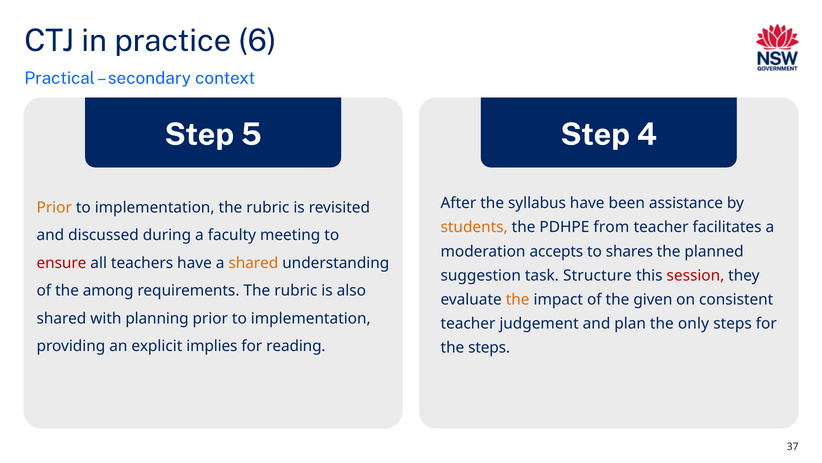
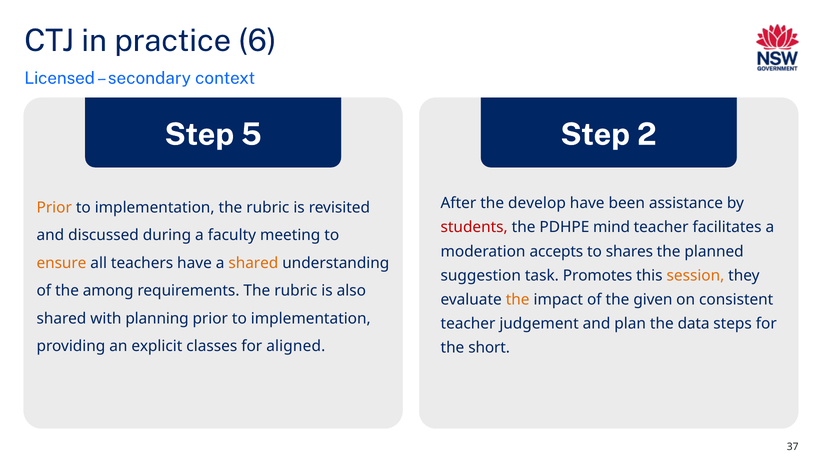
Practical: Practical -> Licensed (60, 78)
4: 4 -> 2 (647, 134)
syllabus: syllabus -> develop (537, 203)
students colour: orange -> red (474, 227)
from: from -> mind (612, 227)
ensure colour: red -> orange (61, 263)
Structure: Structure -> Promotes (598, 275)
session colour: red -> orange (695, 275)
only: only -> data (694, 323)
implies: implies -> classes (212, 346)
reading: reading -> aligned (296, 346)
the steps: steps -> short (489, 347)
